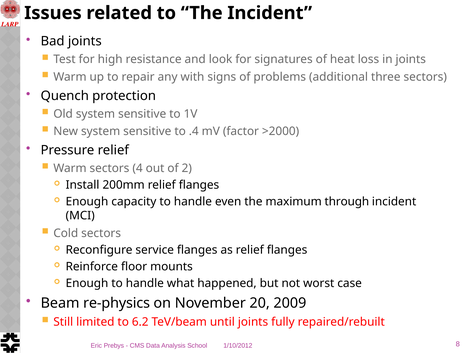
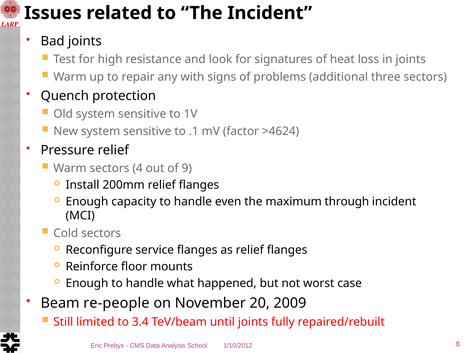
.4: .4 -> .1 (194, 131)
>2000: >2000 -> >4624 (281, 131)
2: 2 -> 9 (187, 168)
re-physics: re-physics -> re-people (116, 303)
6.2: 6.2 -> 3.4 (140, 322)
